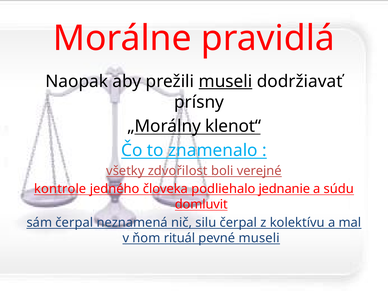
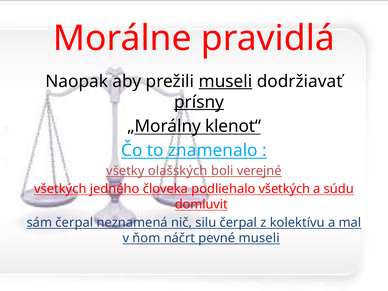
prísny underline: none -> present (199, 102)
zdvořilost: zdvořilost -> olašských (178, 171)
kontrole: kontrole -> všetkých (60, 189)
podliehalo jednanie: jednanie -> všetkých (284, 189)
rituál: rituál -> náčrt (179, 238)
